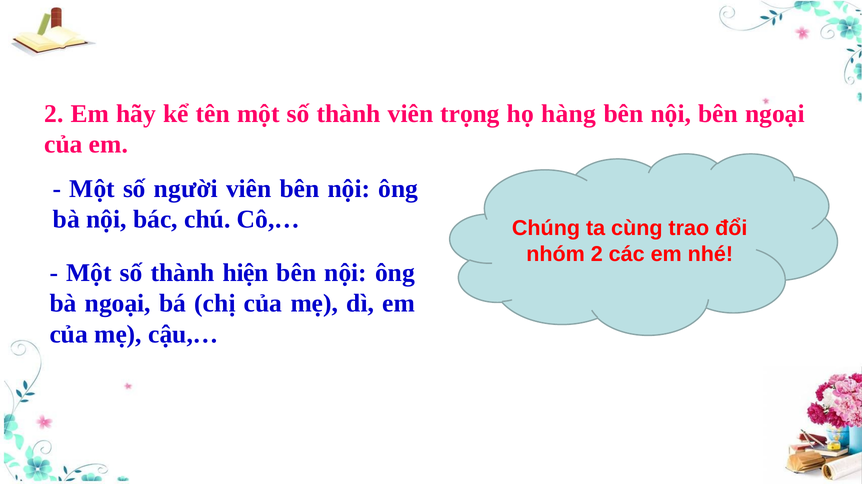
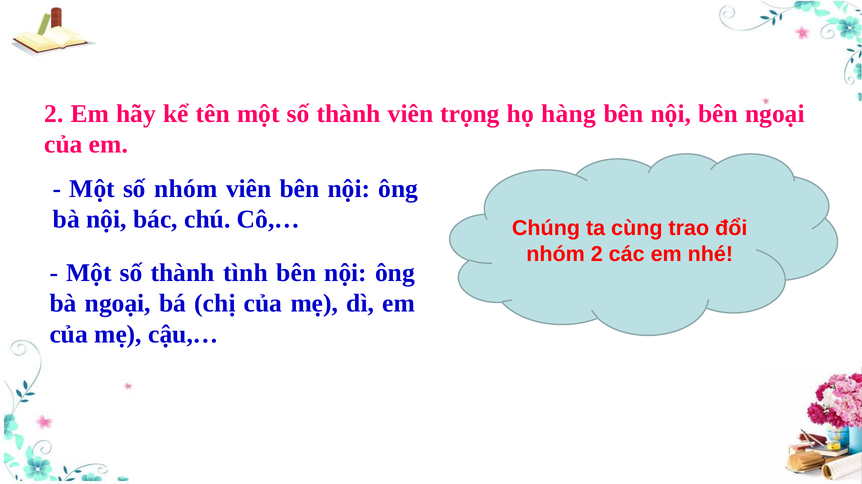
số người: người -> nhóm (186, 189)
hiện: hiện -> tình (245, 273)
